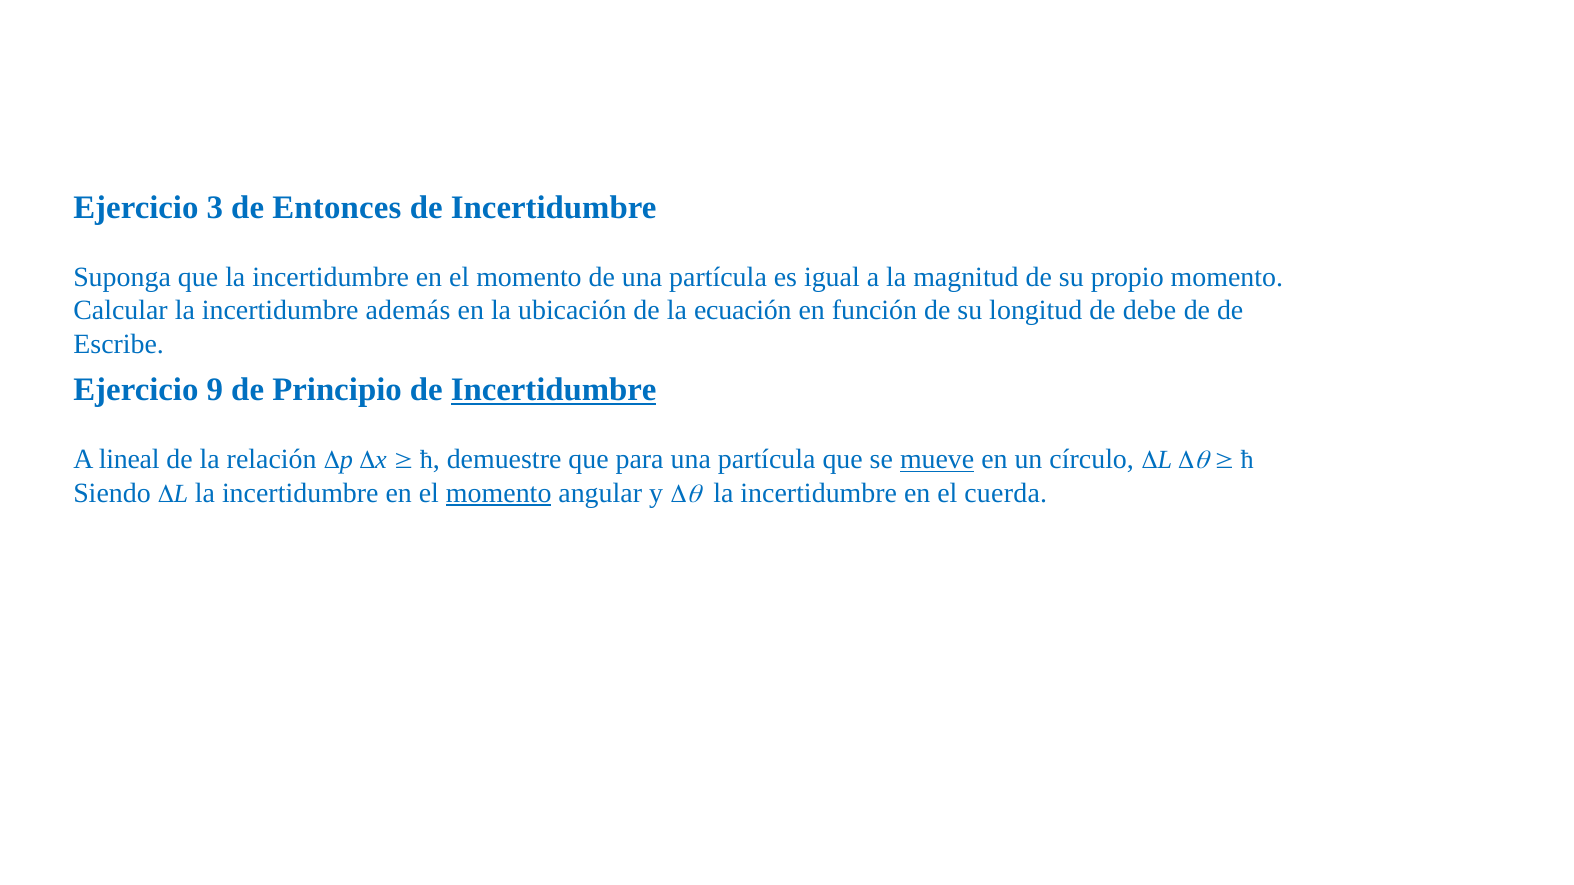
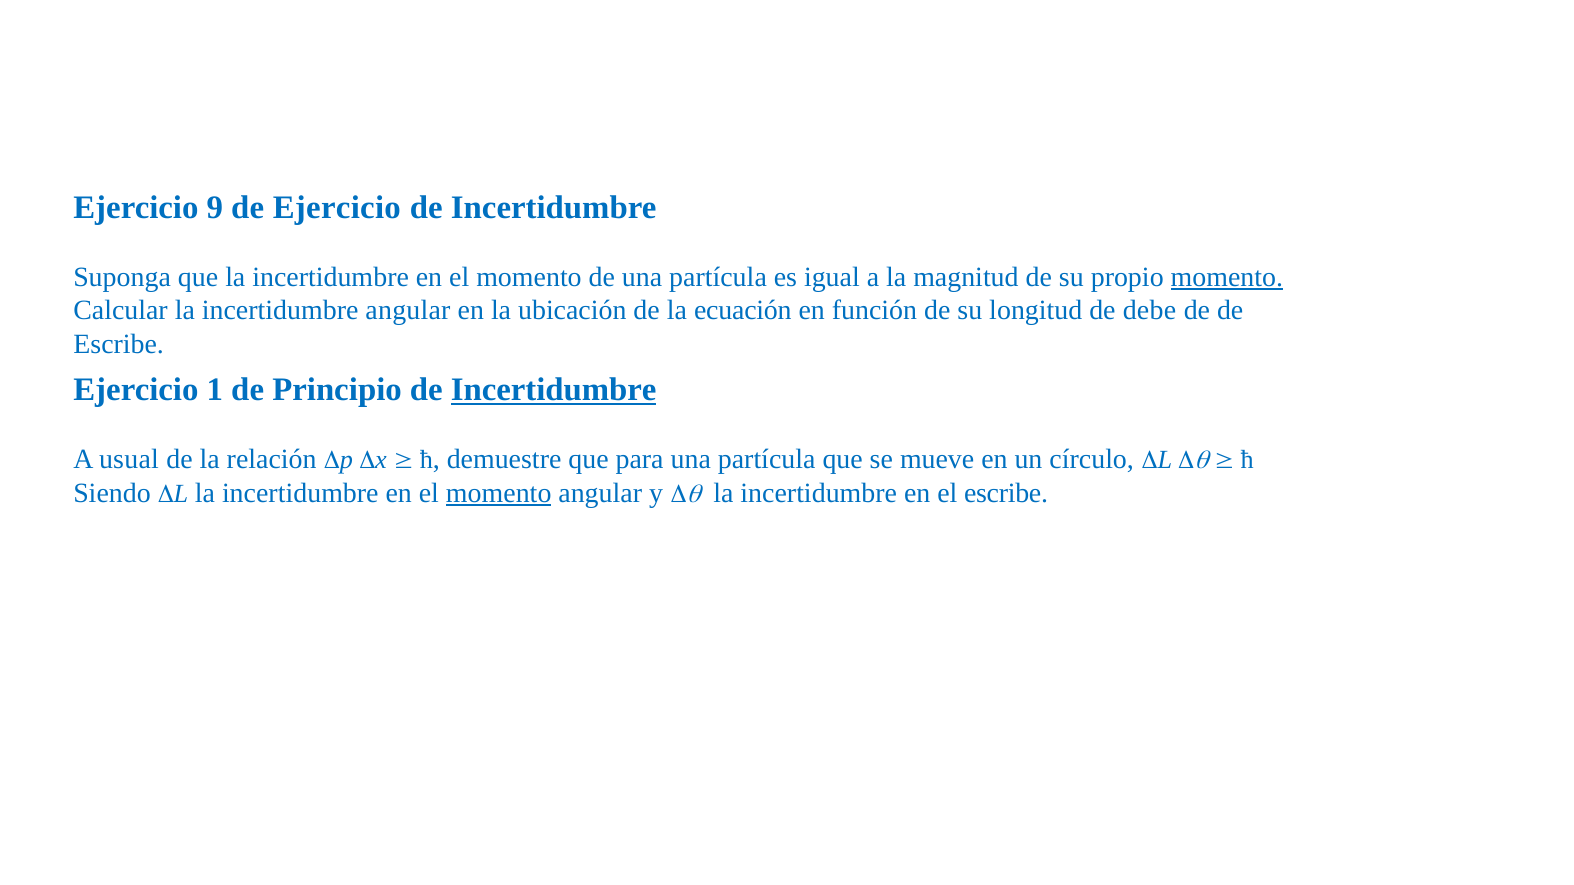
3: 3 -> 9 (215, 208)
de Entonces: Entonces -> Ejercicio (337, 208)
momento underline: none -> present (1227, 277)
incertidumbre además: además -> angular (408, 311)
9: 9 -> 1 (215, 390)
lineal: lineal -> usual (129, 460)
mueve underline: present -> none (937, 460)
el cuerda: cuerda -> escribe (1006, 493)
